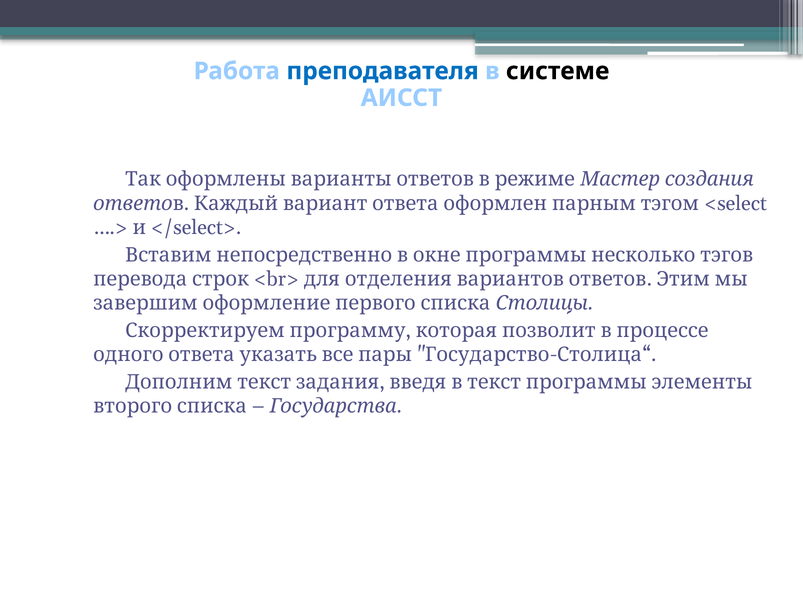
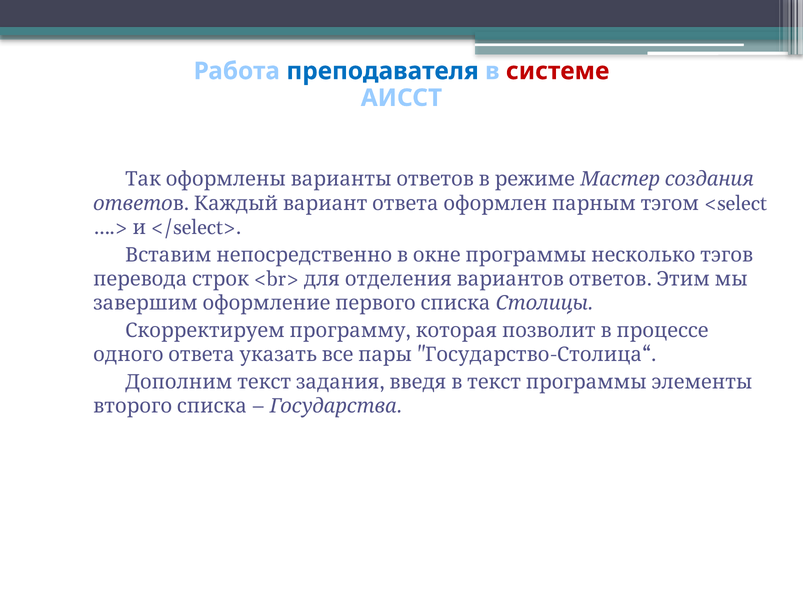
системе colour: black -> red (558, 71)
